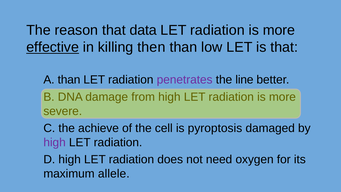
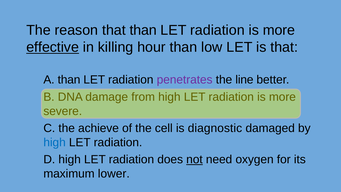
that data: data -> than (143, 30)
then: then -> hour (151, 47)
pyroptosis: pyroptosis -> diagnostic (215, 128)
high colour: purple -> blue (55, 142)
not underline: none -> present (194, 159)
allele: allele -> lower (114, 173)
